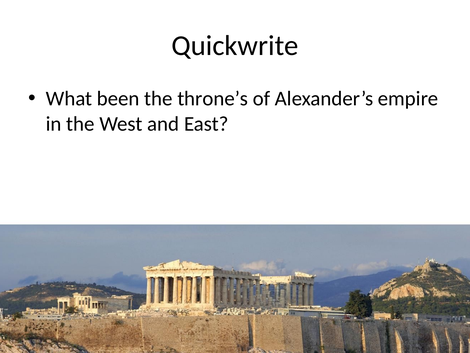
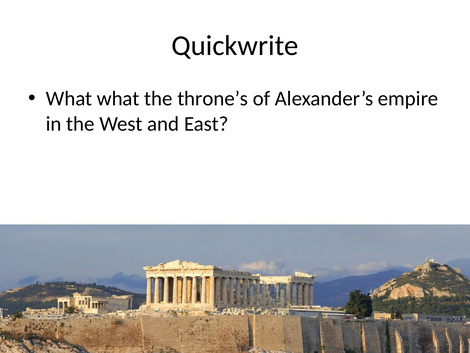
What been: been -> what (118, 99)
